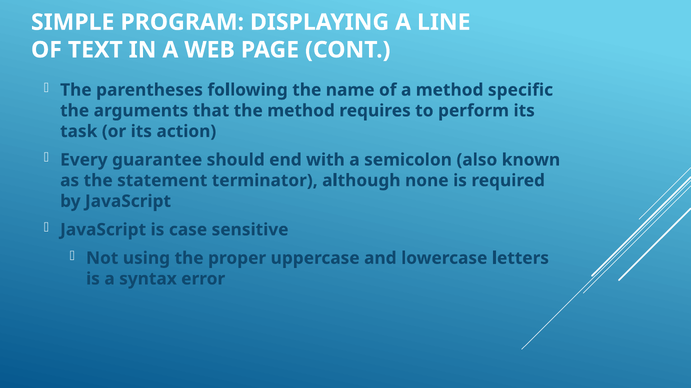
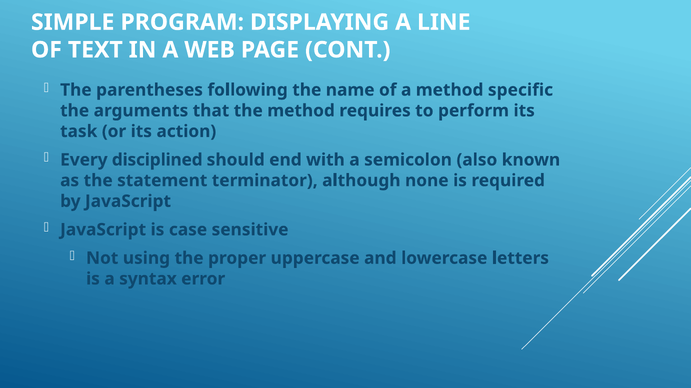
guarantee: guarantee -> disciplined (157, 160)
